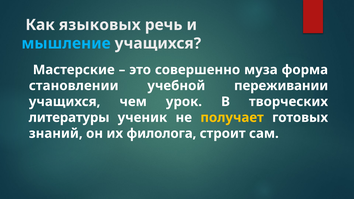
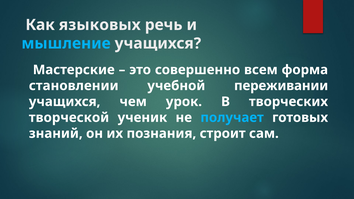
муза: муза -> всем (261, 70)
литературы: литературы -> творческой (69, 118)
получает colour: yellow -> light blue (232, 118)
филолога: филолога -> познания (161, 134)
